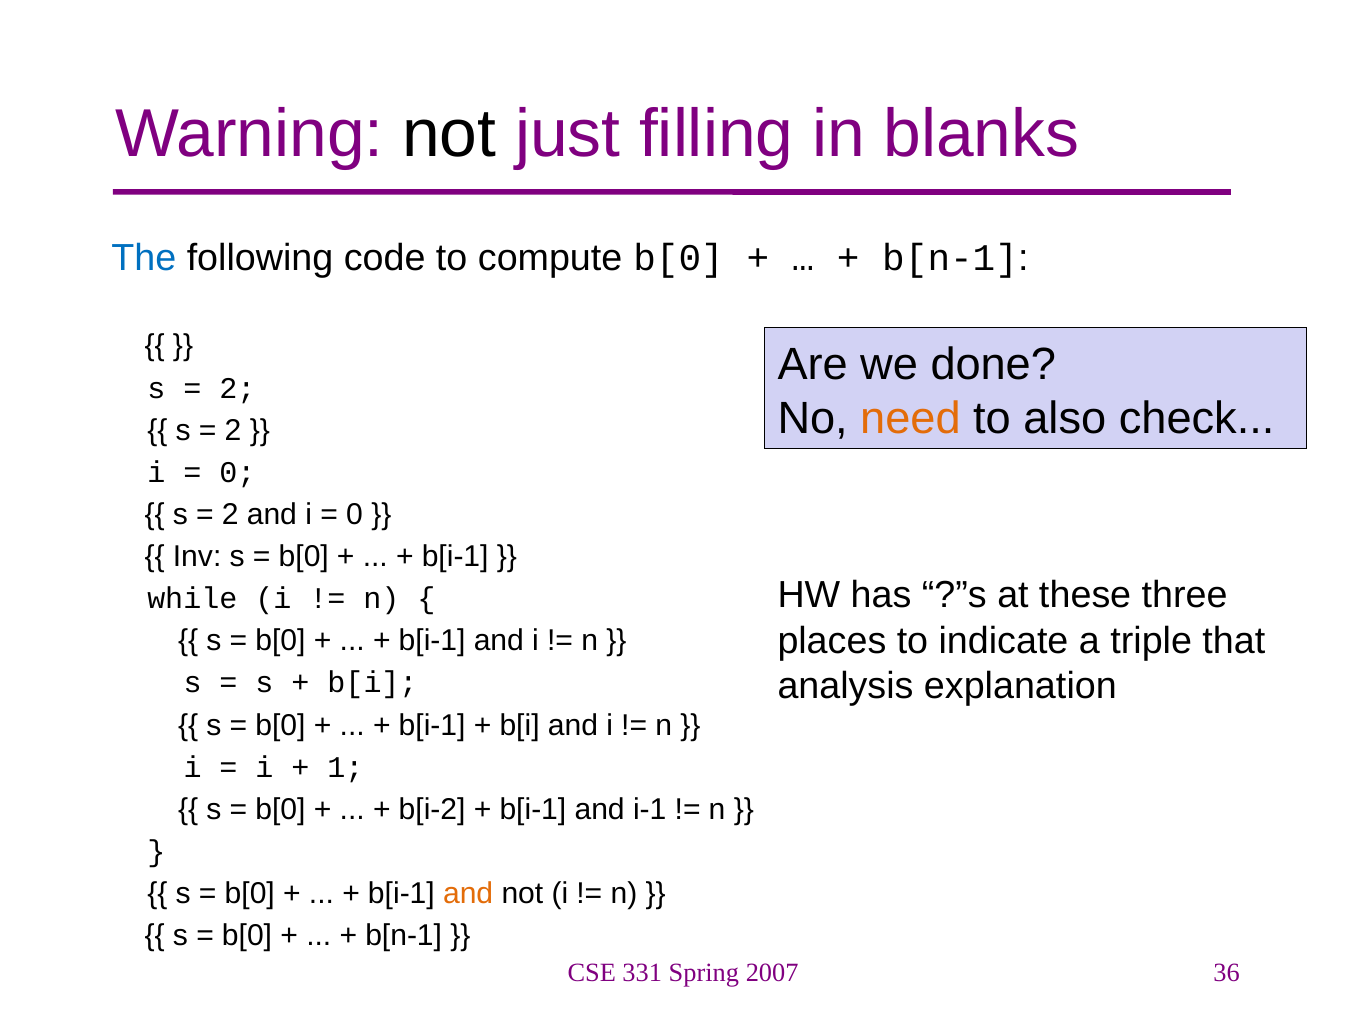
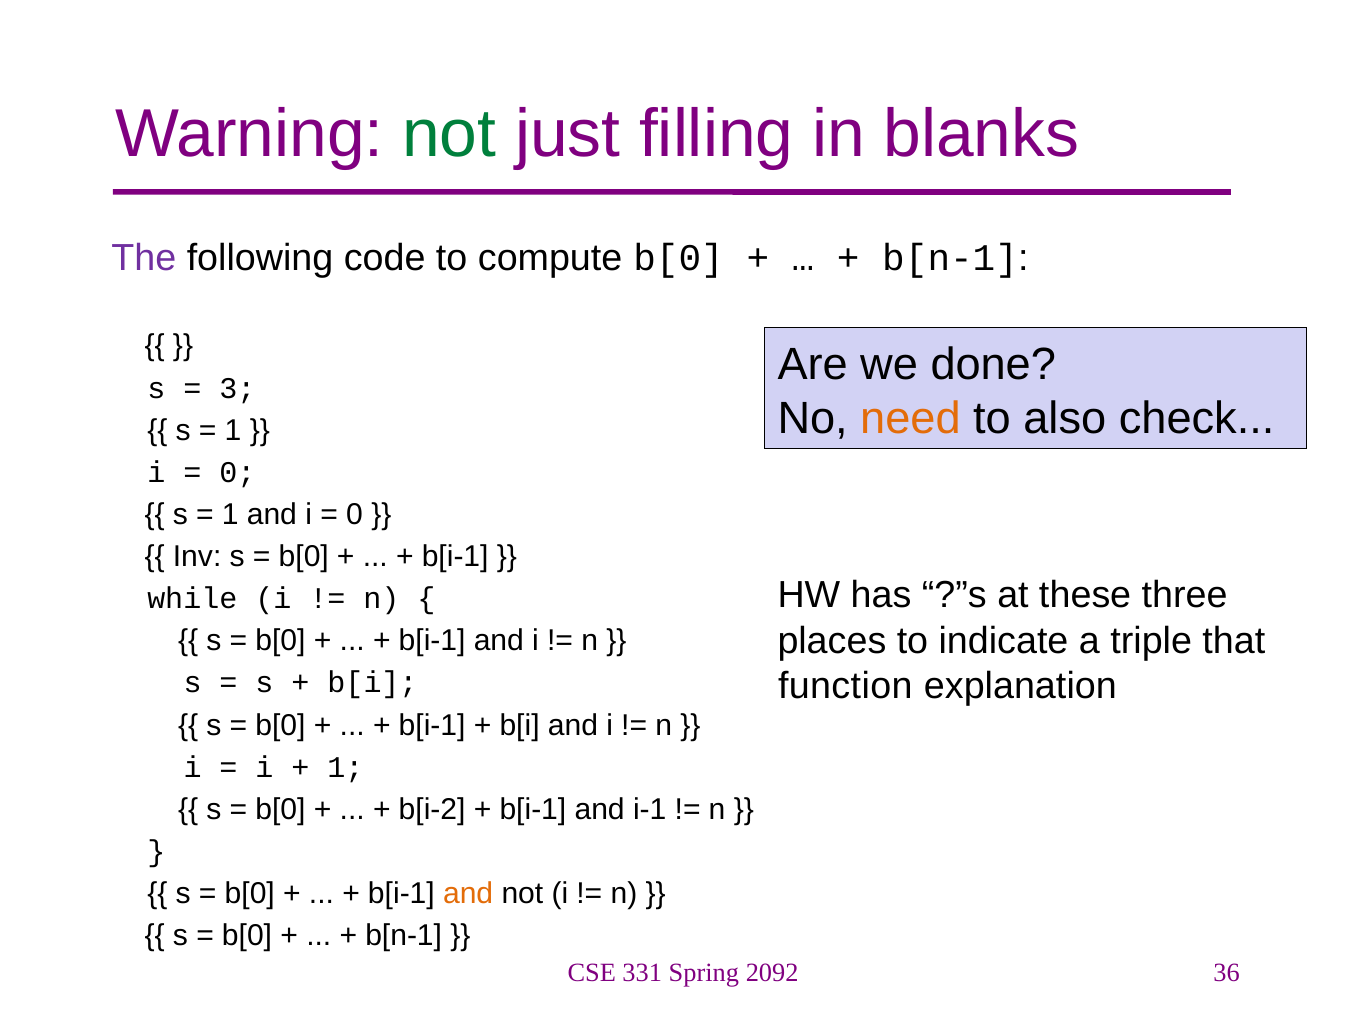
not colour: black -> green (449, 135)
The colour: blue -> purple (144, 258)
2: 2 -> 3 (237, 388)
2: 2 -> 1 (233, 430)
2: 2 -> 1 (230, 515)
analysis: analysis -> function (845, 686)
2007: 2007 -> 2092 (772, 973)
